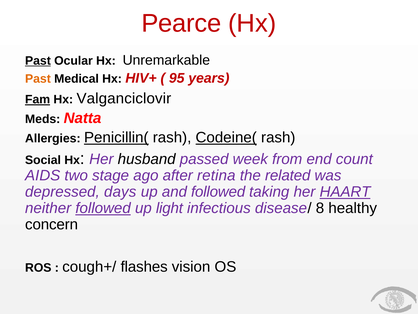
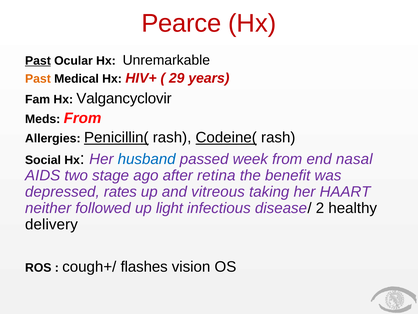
95: 95 -> 29 (177, 78)
Fam underline: present -> none (38, 99)
Valganciclovir: Valganciclovir -> Valgancyclovir (124, 98)
Meds Natta: Natta -> From (83, 118)
husband colour: black -> blue (147, 159)
count: count -> nasal (354, 159)
related: related -> benefit (288, 175)
days: days -> rates (120, 192)
and followed: followed -> vitreous (218, 192)
HAART underline: present -> none (345, 192)
followed underline: present -> none (103, 208)
8: 8 -> 2 (320, 208)
concern: concern -> delivery (51, 224)
